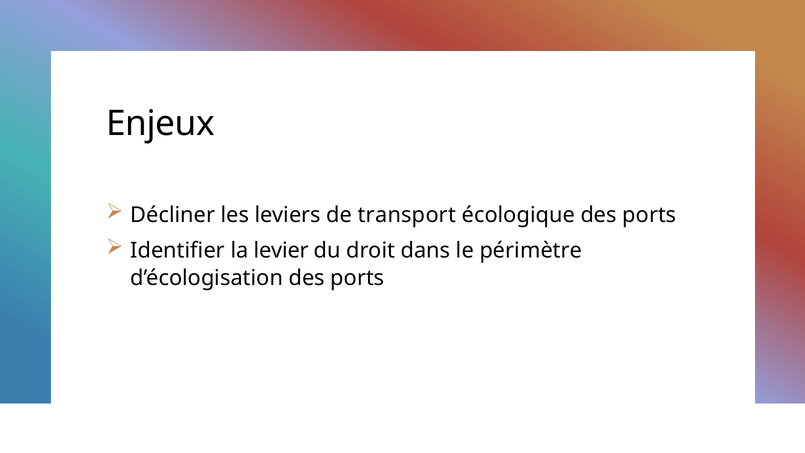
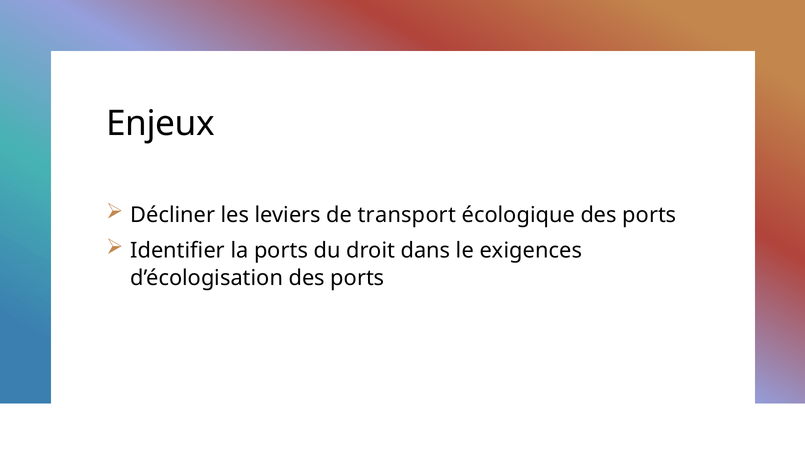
la levier: levier -> ports (281, 250)
périmètre: périmètre -> exigences (531, 250)
